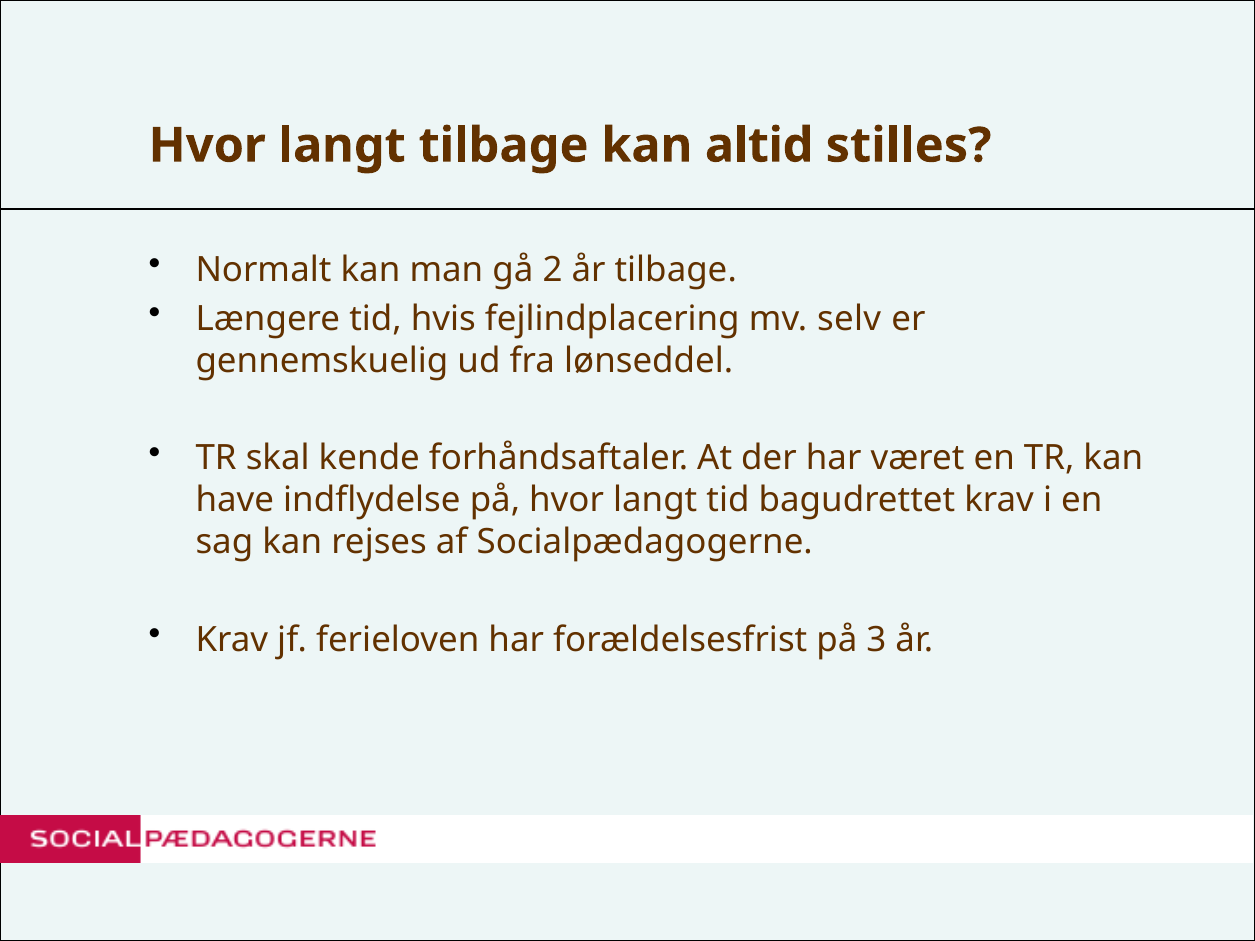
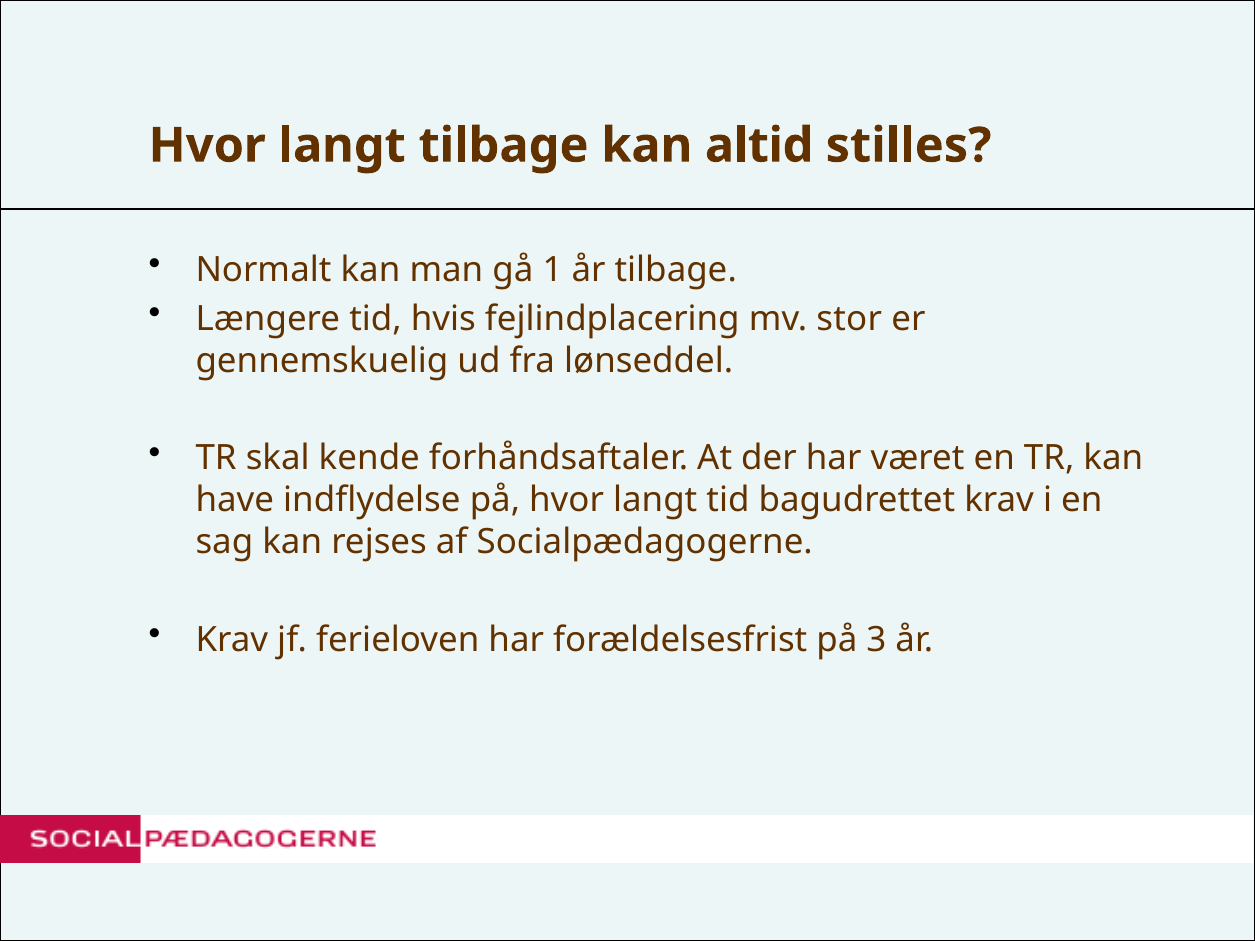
2: 2 -> 1 (553, 270)
selv: selv -> stor (849, 319)
